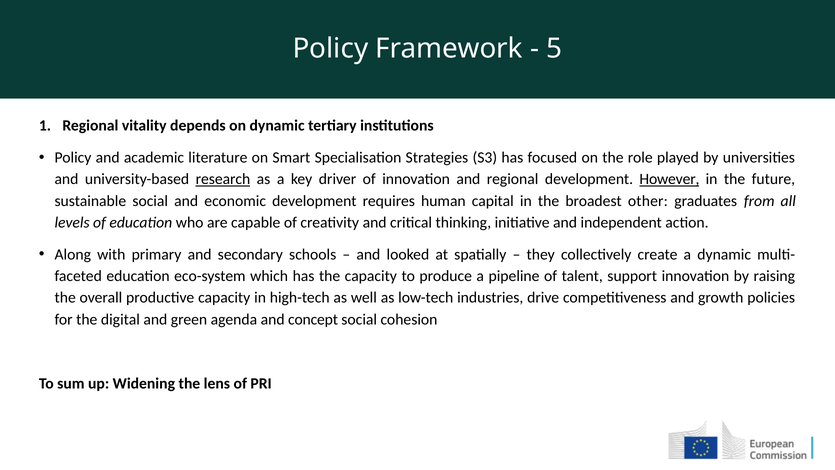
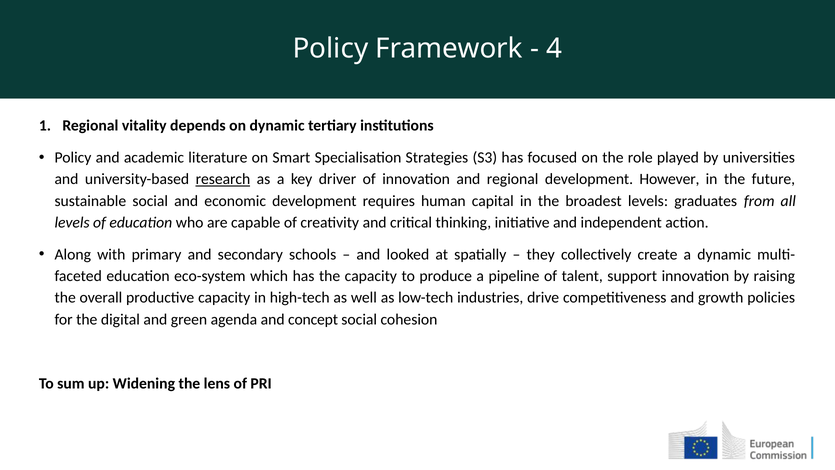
5: 5 -> 4 (554, 48)
However underline: present -> none (669, 179)
broadest other: other -> levels (648, 201)
